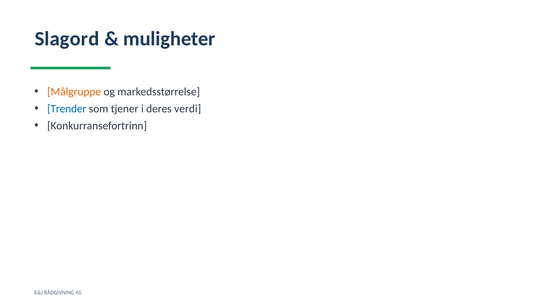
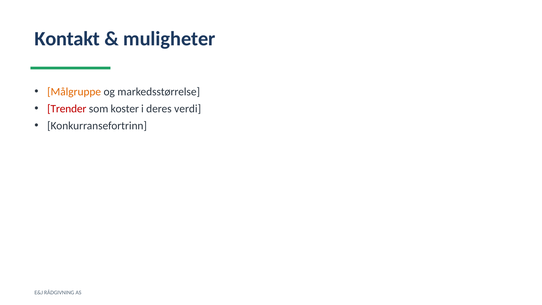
Slagord: Slagord -> Kontakt (67, 39)
Trender colour: blue -> red (67, 109)
tjener: tjener -> koster (125, 109)
